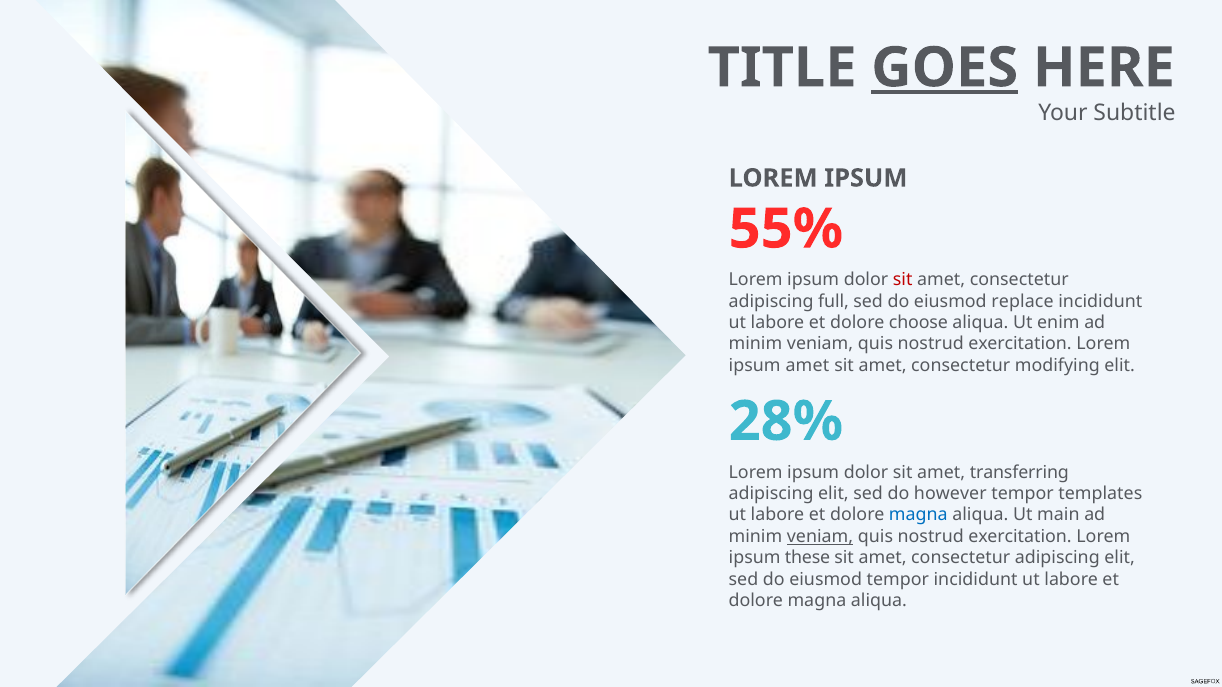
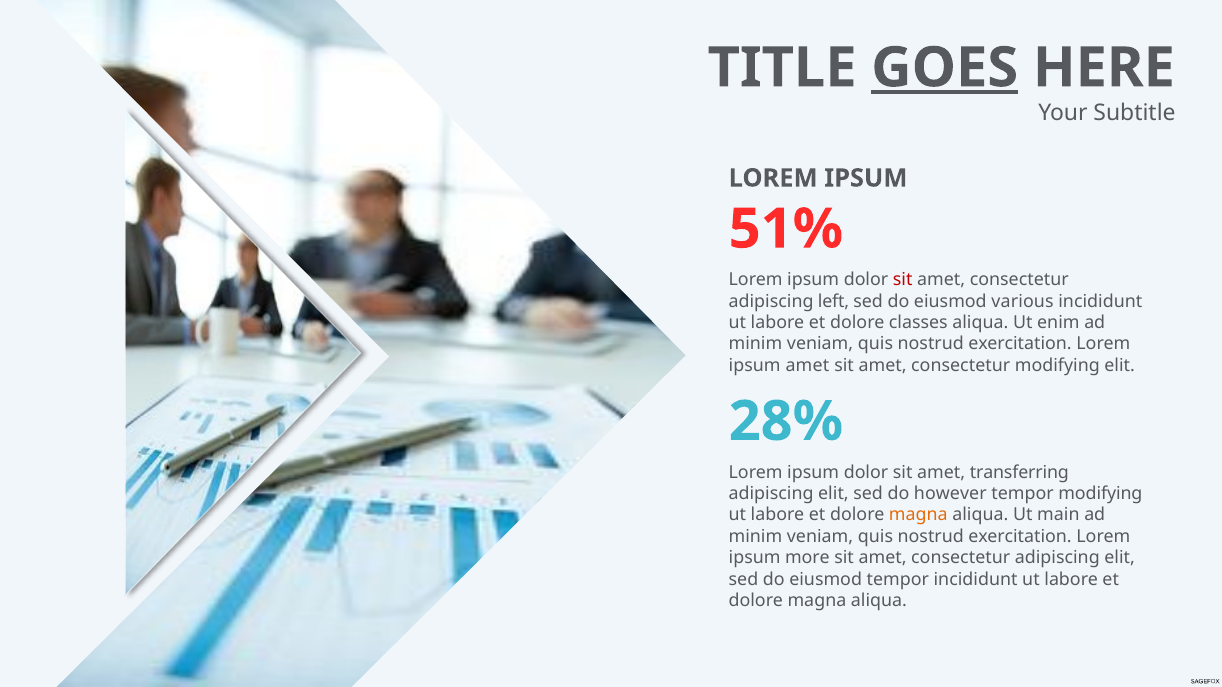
55%: 55% -> 51% (786, 229)
full: full -> left (834, 301)
replace: replace -> various (1023, 301)
choose: choose -> classes (918, 323)
tempor templates: templates -> modifying (1100, 494)
magna colour: blue -> orange (918, 515)
veniam underline: present -> none (820, 537)
these: these -> more (807, 558)
